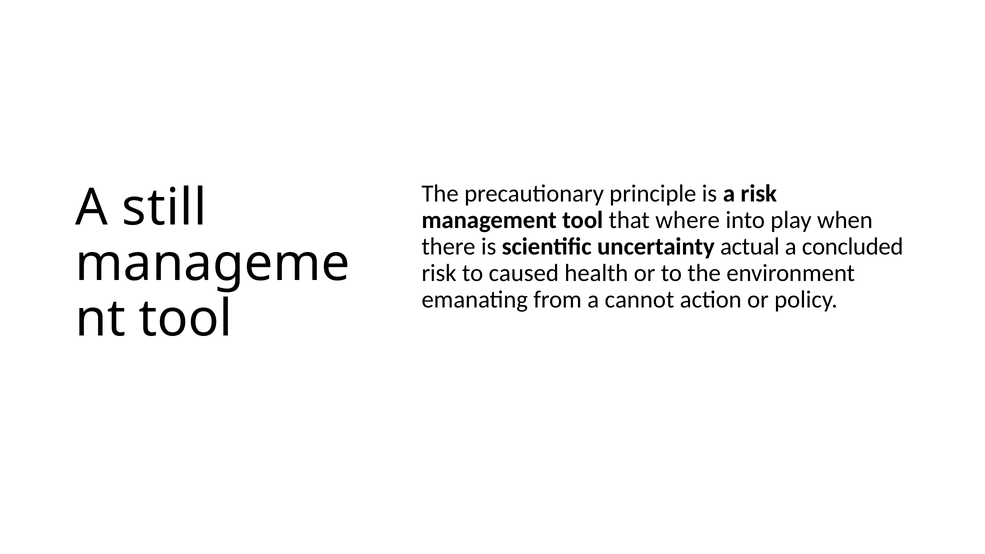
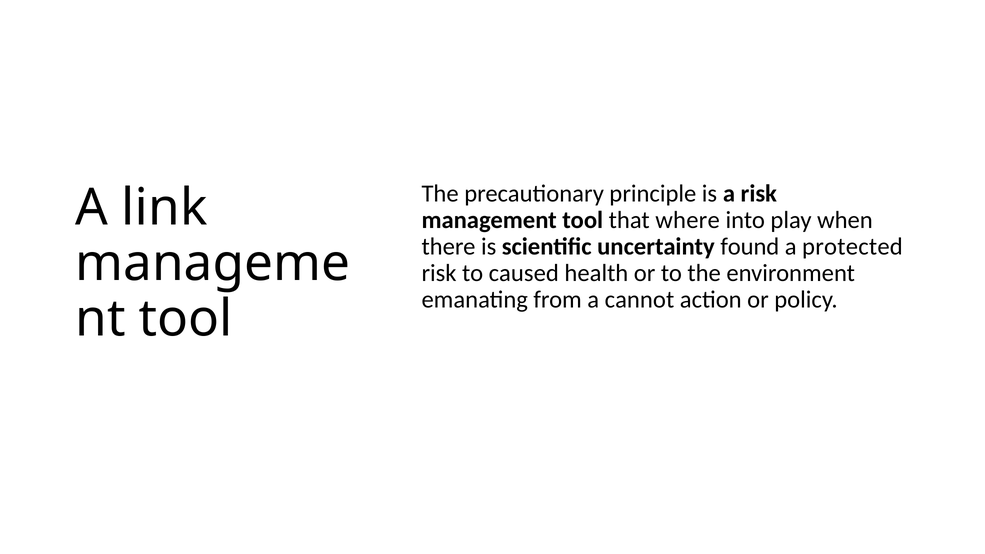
still: still -> link (164, 208)
actual: actual -> found (750, 247)
concluded: concluded -> protected (852, 247)
